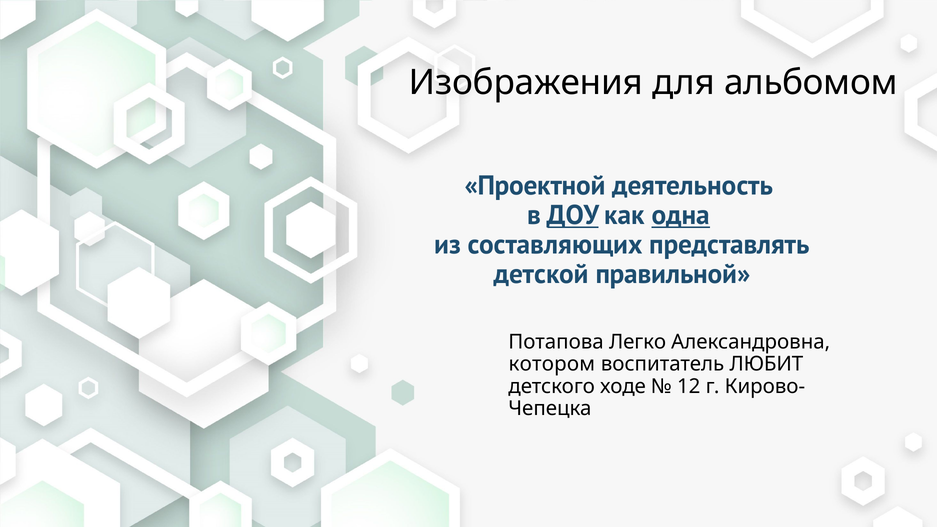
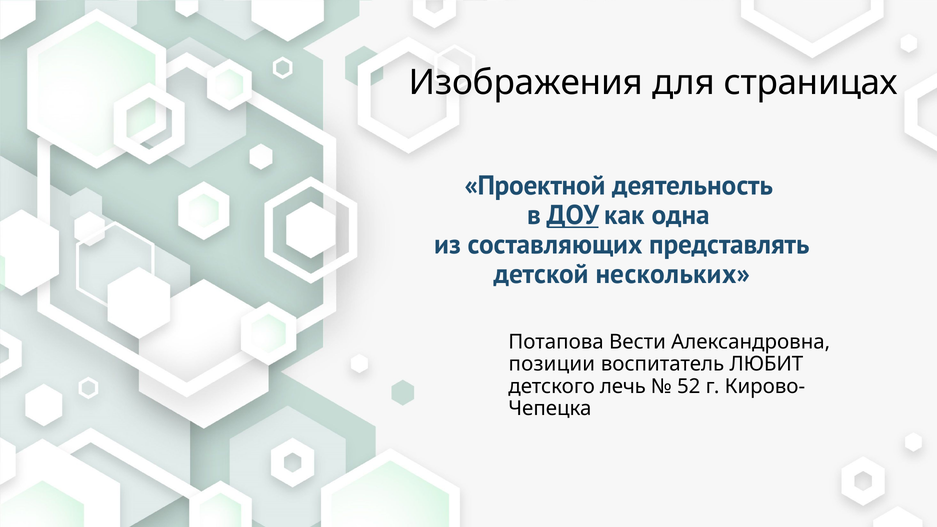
альбомом: альбомом -> страницах (811, 83)
одна underline: present -> none (681, 215)
правильной: правильной -> нескольких (673, 274)
Легко: Легко -> Вести (638, 342)
котором: котором -> позиции (552, 364)
ходе: ходе -> лечь (623, 386)
12: 12 -> 52 (689, 386)
